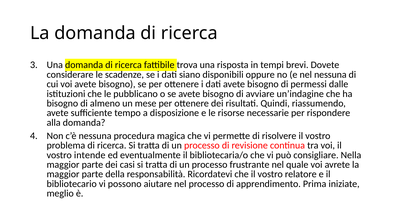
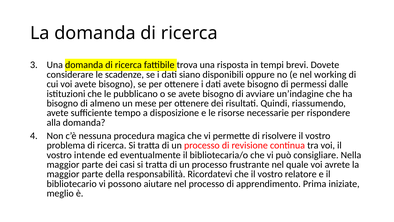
nel nessuna: nessuna -> working (330, 74)
